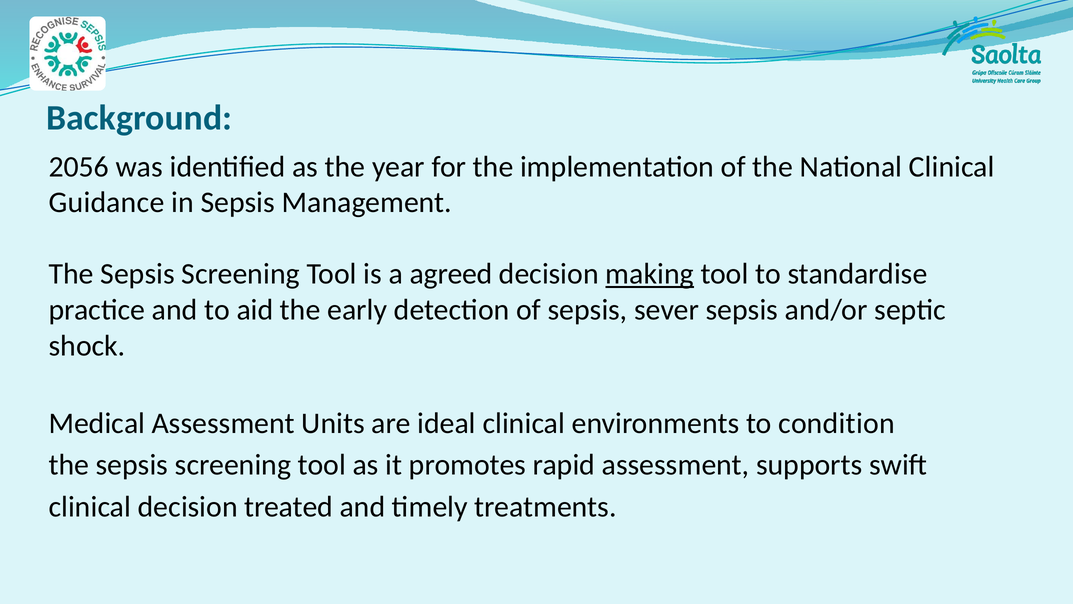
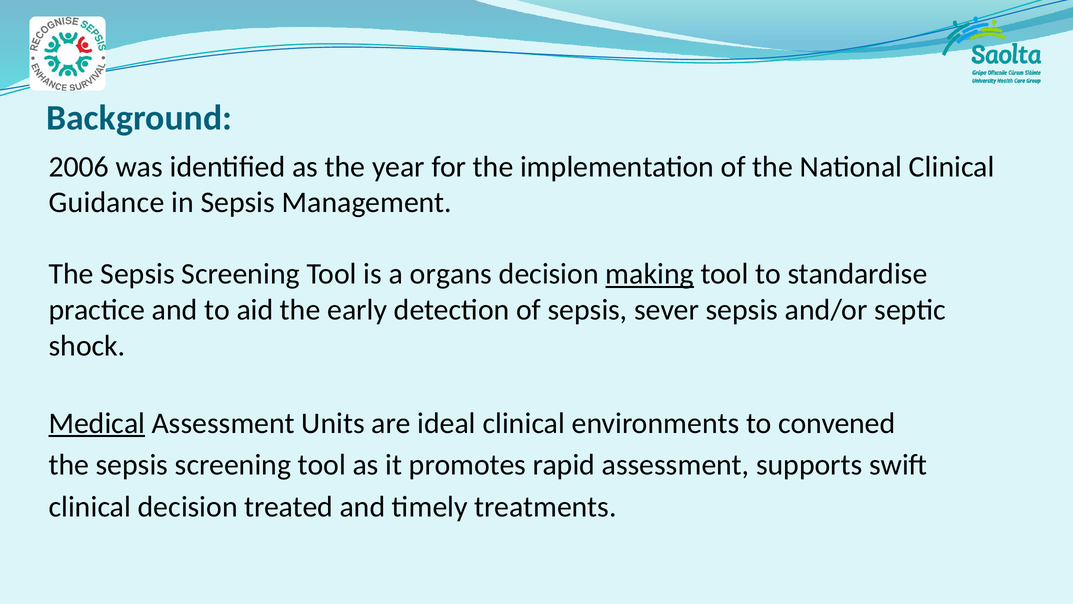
2056: 2056 -> 2006 (79, 167)
agreed: agreed -> organs (451, 274)
Medical underline: none -> present (97, 423)
condition: condition -> convened (837, 423)
